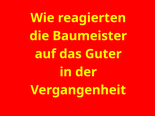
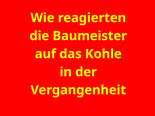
Guter: Guter -> Kohle (103, 54)
